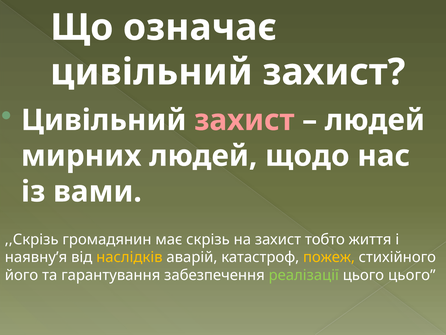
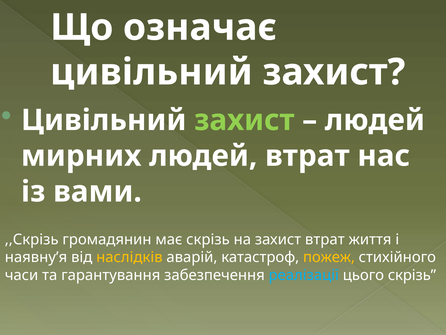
захист colour: pink -> light green (244, 120)
людей щодо: щодо -> втрат (307, 156)
захист тобто: тобто -> втрат (325, 239)
його: його -> часи (22, 275)
реалізації colour: light green -> light blue (304, 275)
цього цього: цього -> скрізь (412, 275)
